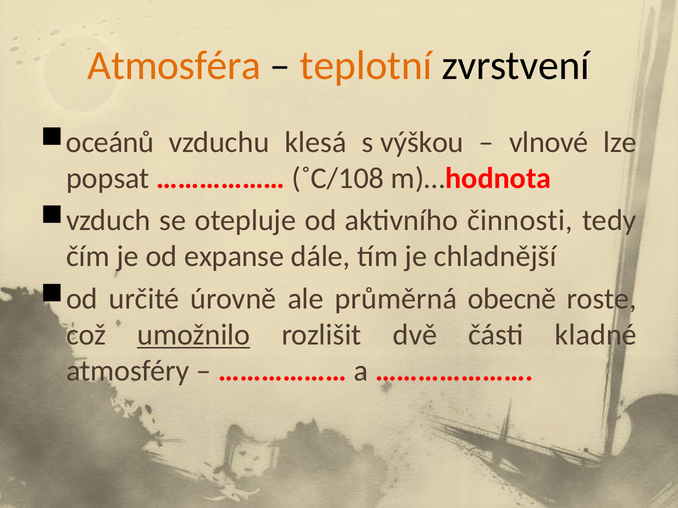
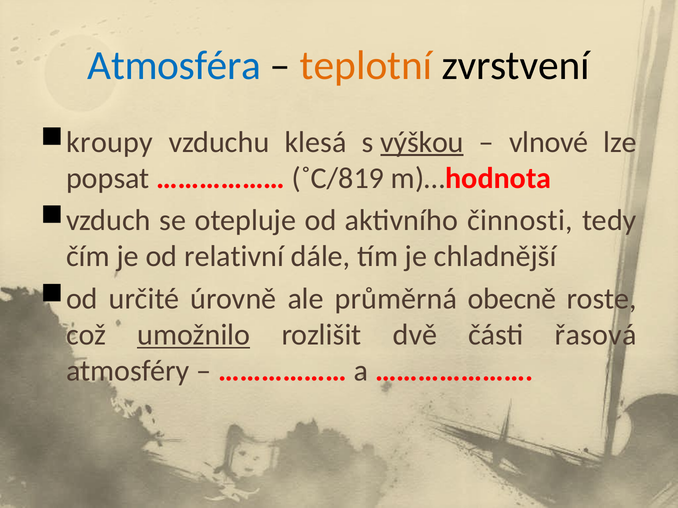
Atmosféra colour: orange -> blue (174, 66)
oceánů: oceánů -> kroupy (110, 142)
výškou underline: none -> present (422, 142)
˚C/108: ˚C/108 -> ˚C/819 (338, 178)
expanse: expanse -> relativní (234, 257)
kladné: kladné -> řasová (596, 335)
